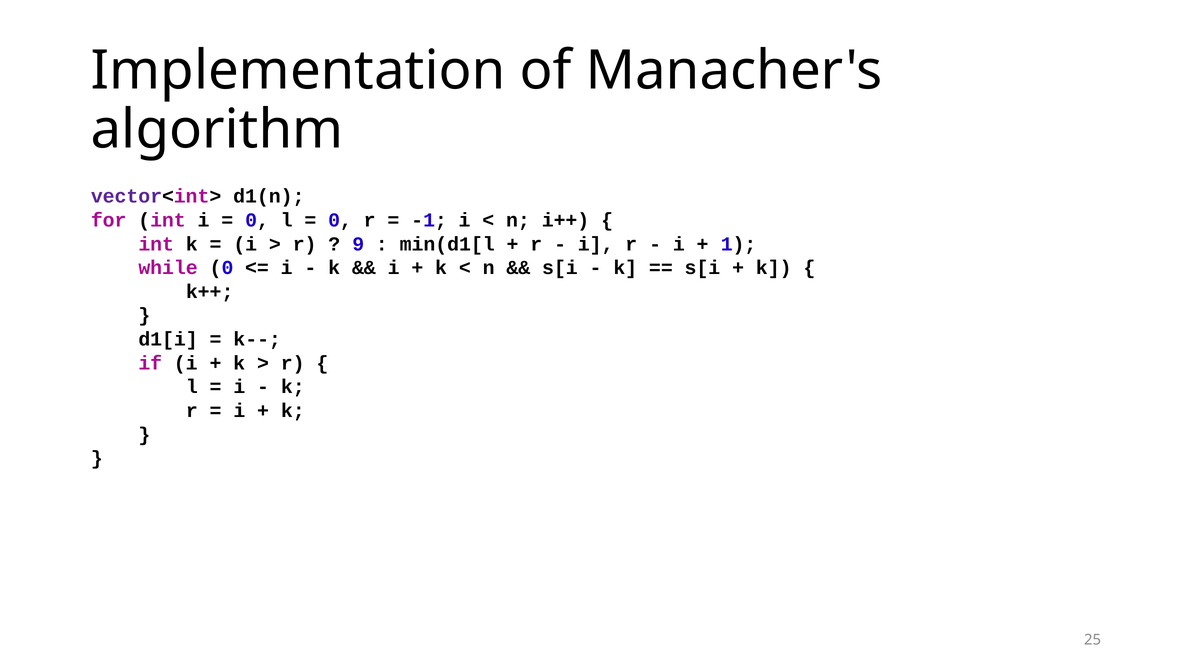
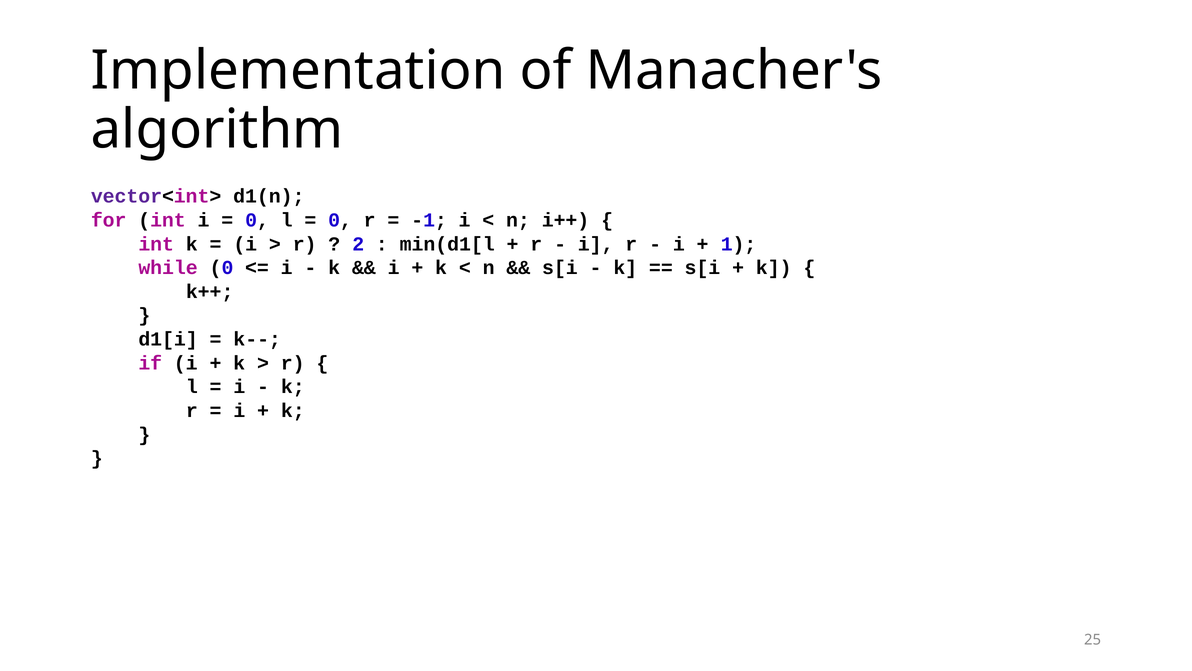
9: 9 -> 2 (358, 244)
